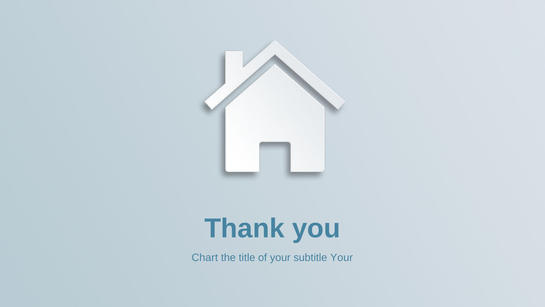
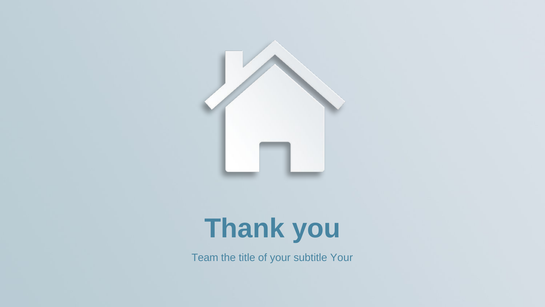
Chart: Chart -> Team (205, 257)
